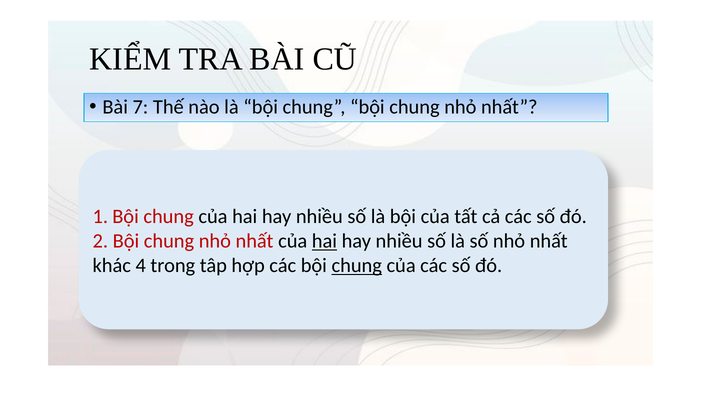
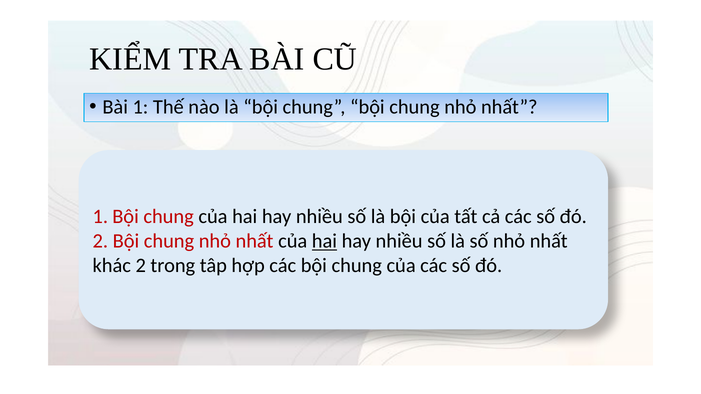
7: 7 -> 1 (140, 107)
khác 4: 4 -> 2 (141, 266)
chung underline: present -> none (357, 266)
